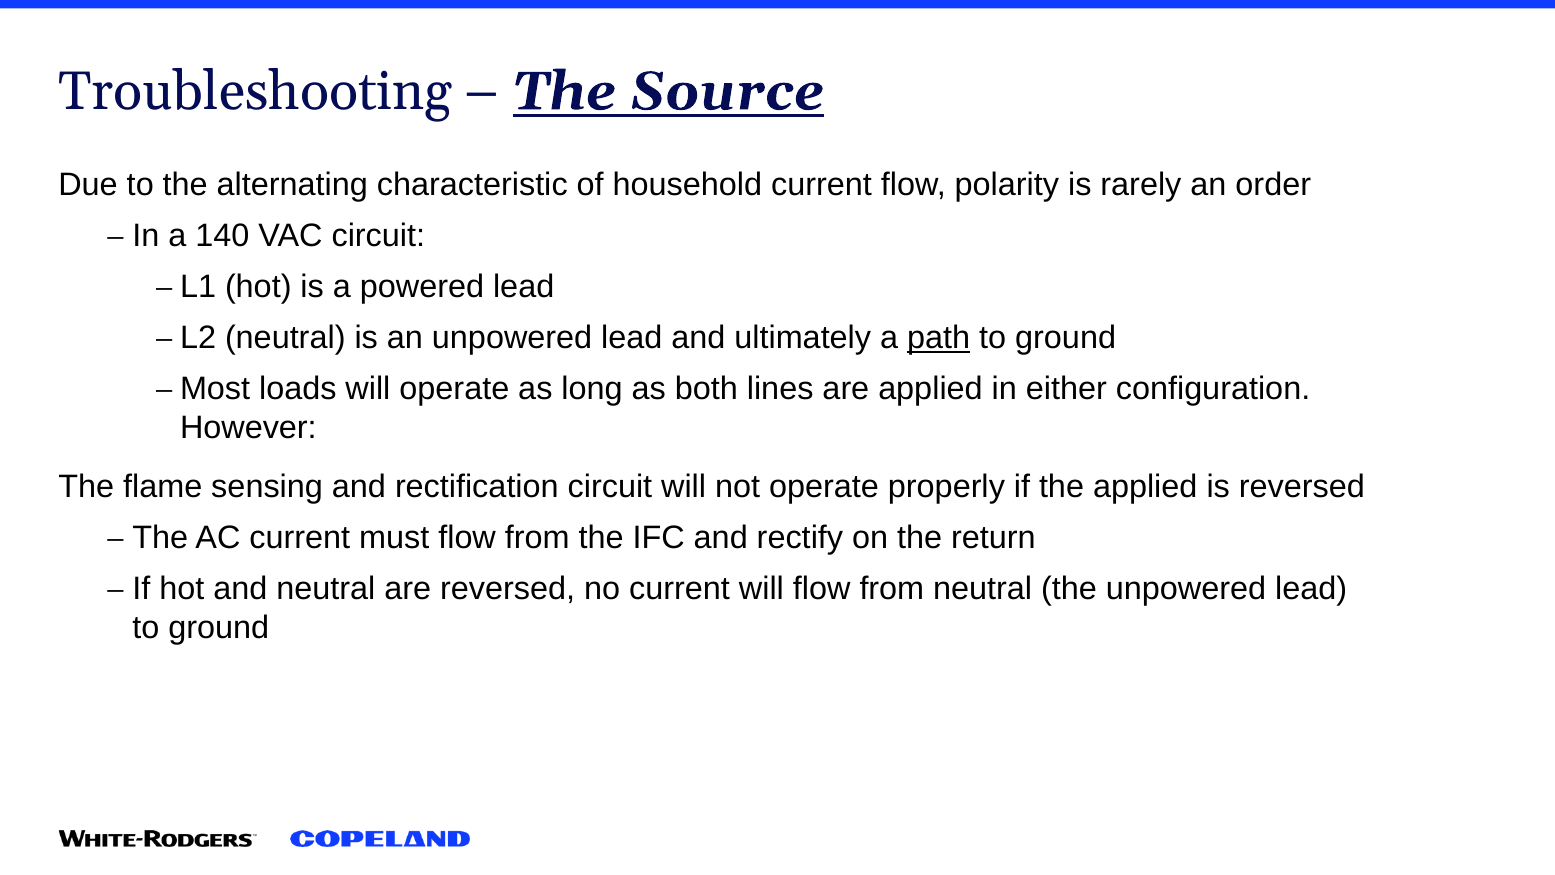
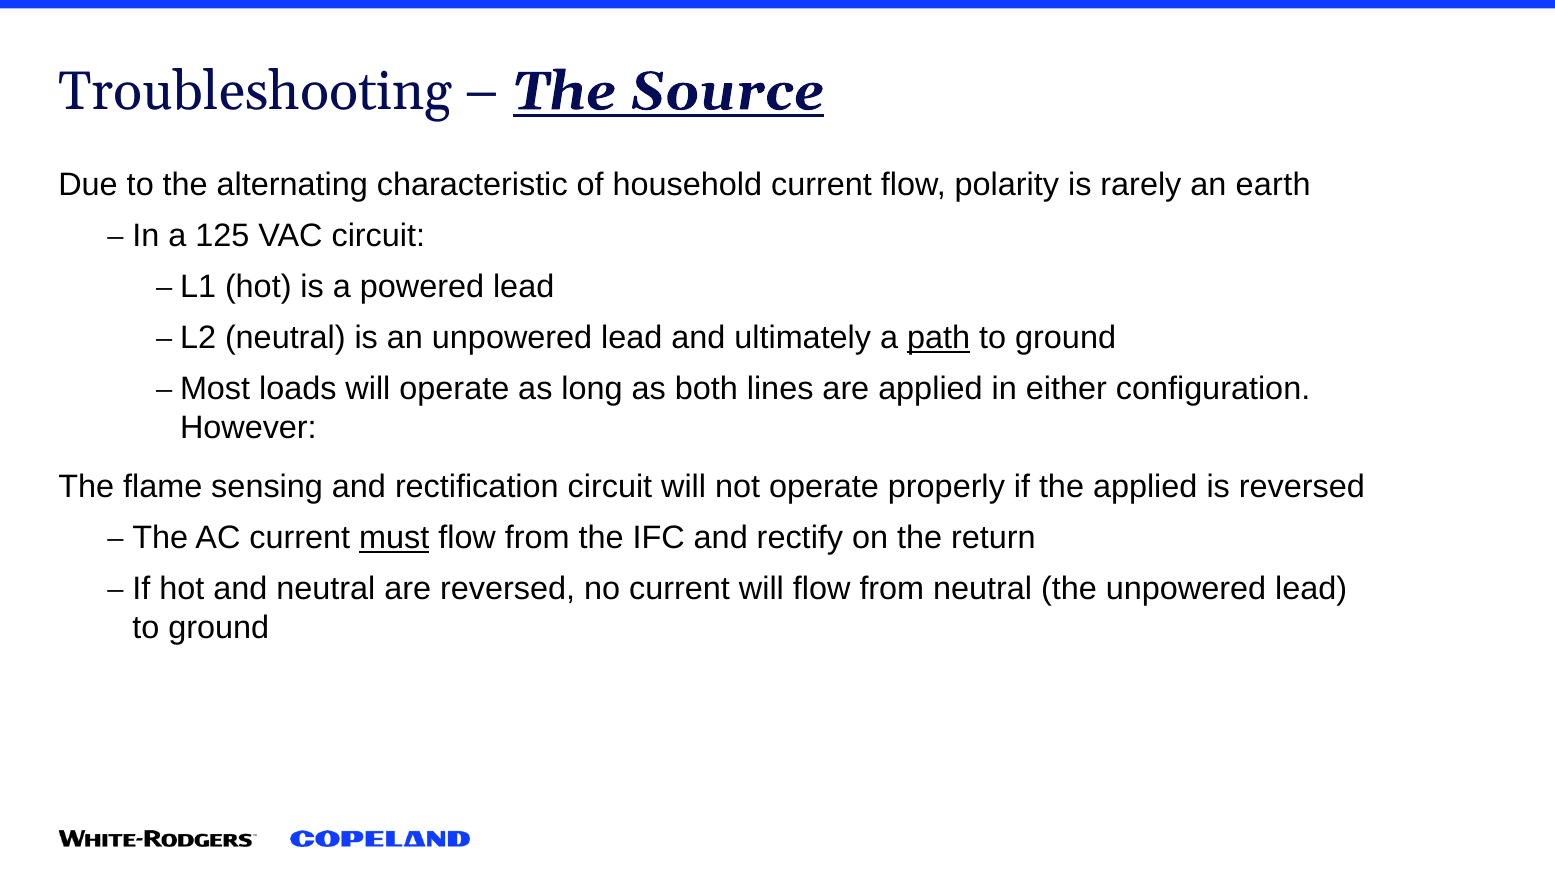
order: order -> earth (1273, 185)
140: 140 -> 125 (222, 236)
must underline: none -> present (394, 538)
